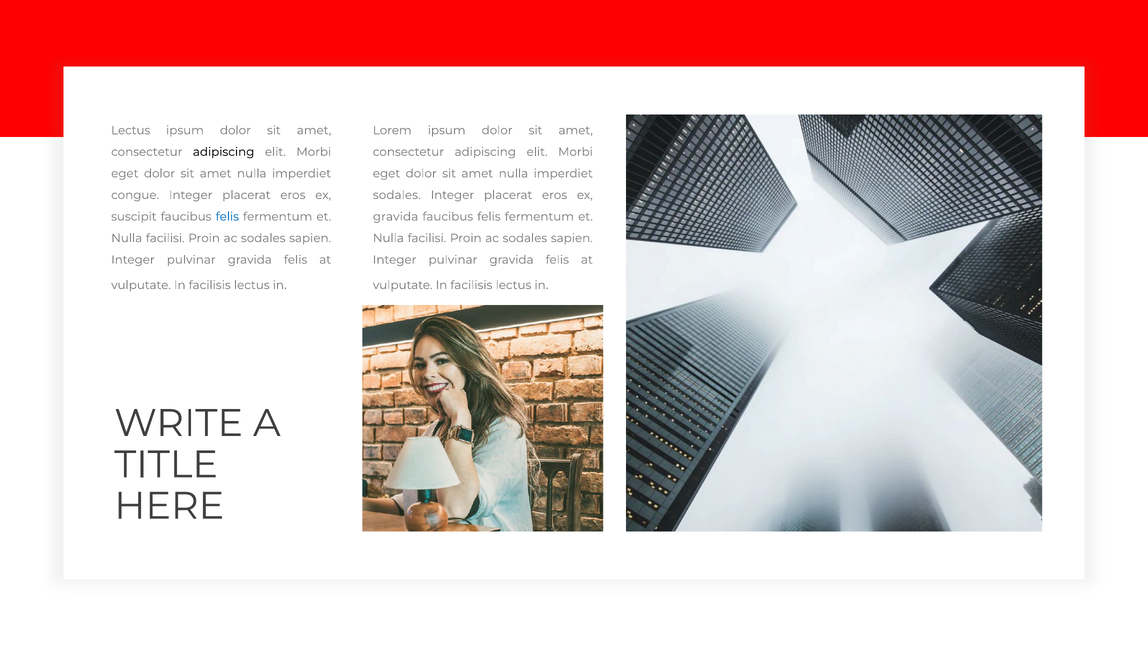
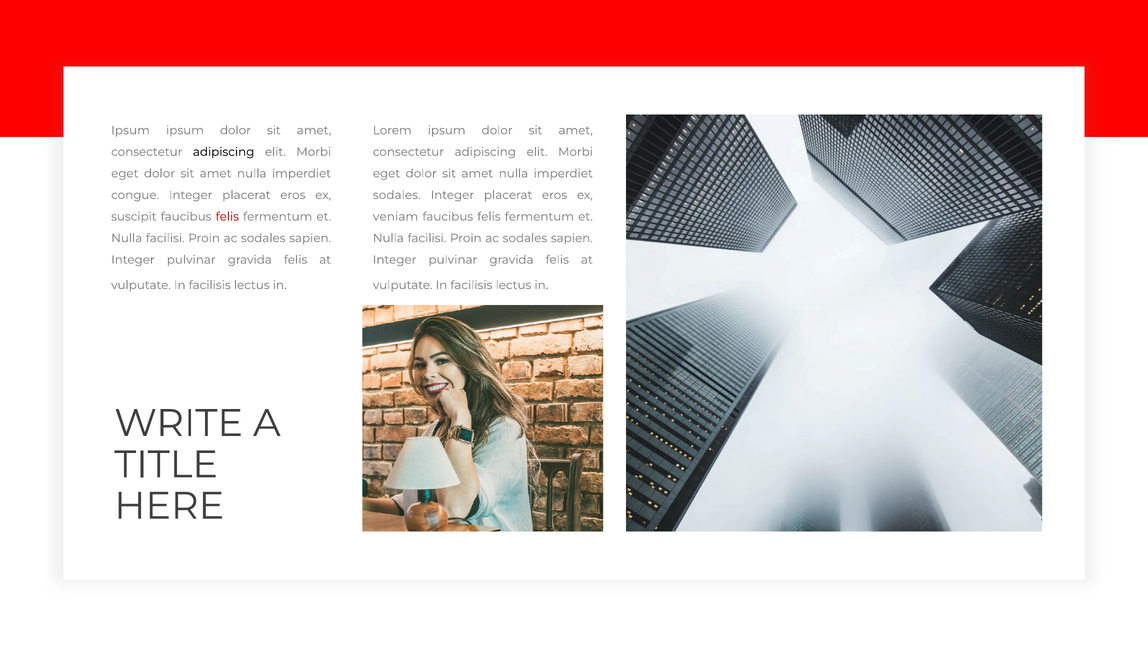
Lectus: Lectus -> Ipsum (131, 130)
felis colour: blue -> red (227, 217)
gravida: gravida -> veniam (396, 217)
